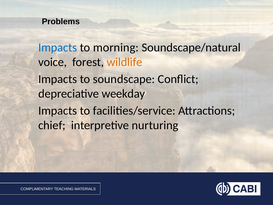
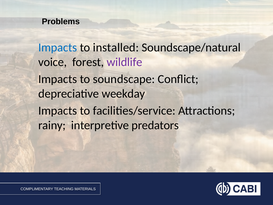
morning: morning -> installed (116, 47)
wildlife colour: orange -> purple (125, 62)
chief: chief -> rainy (52, 125)
nurturing: nurturing -> predators (155, 125)
